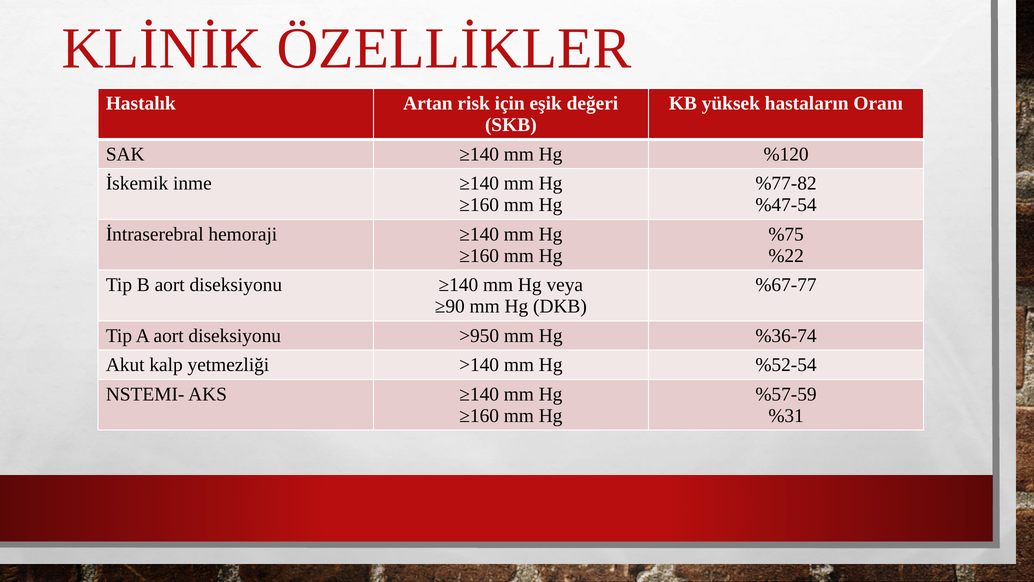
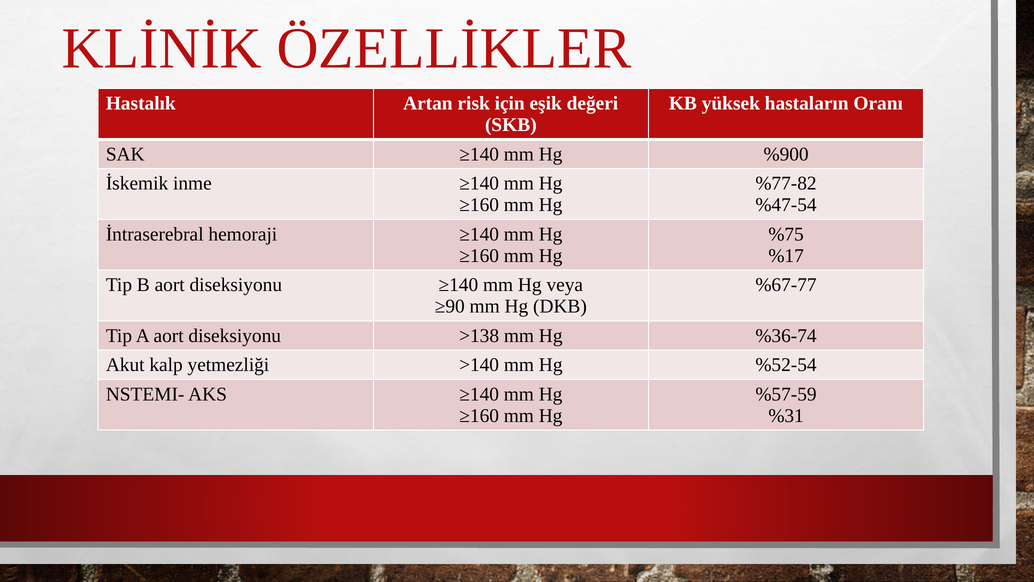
%120: %120 -> %900 (786, 154)
%22: %22 -> %17 (786, 256)
>950: >950 -> >138 (479, 335)
